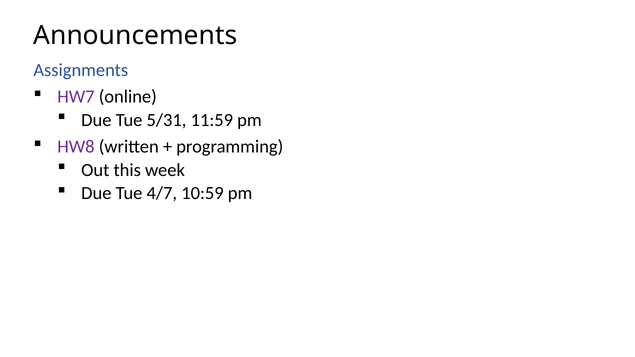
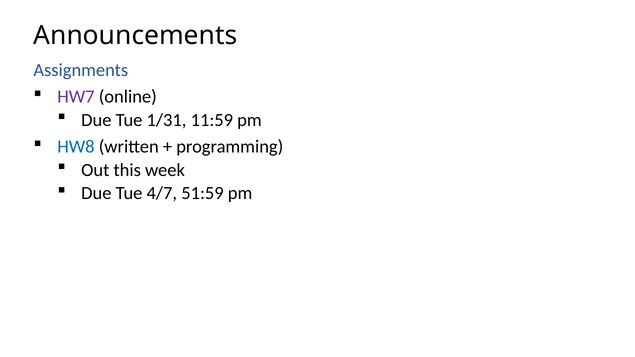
5/31: 5/31 -> 1/31 (167, 120)
HW8 colour: purple -> blue (76, 147)
10:59: 10:59 -> 51:59 (203, 193)
